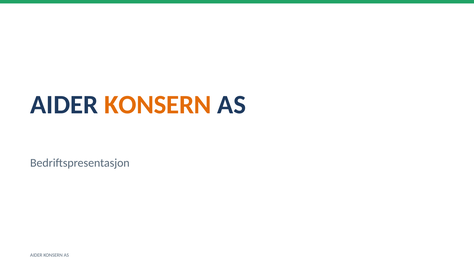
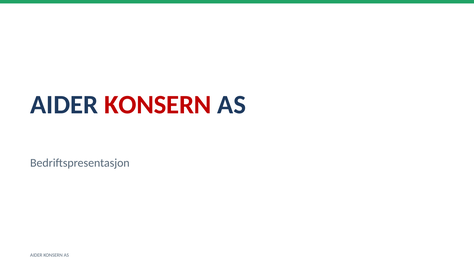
KONSERN colour: orange -> red (158, 105)
